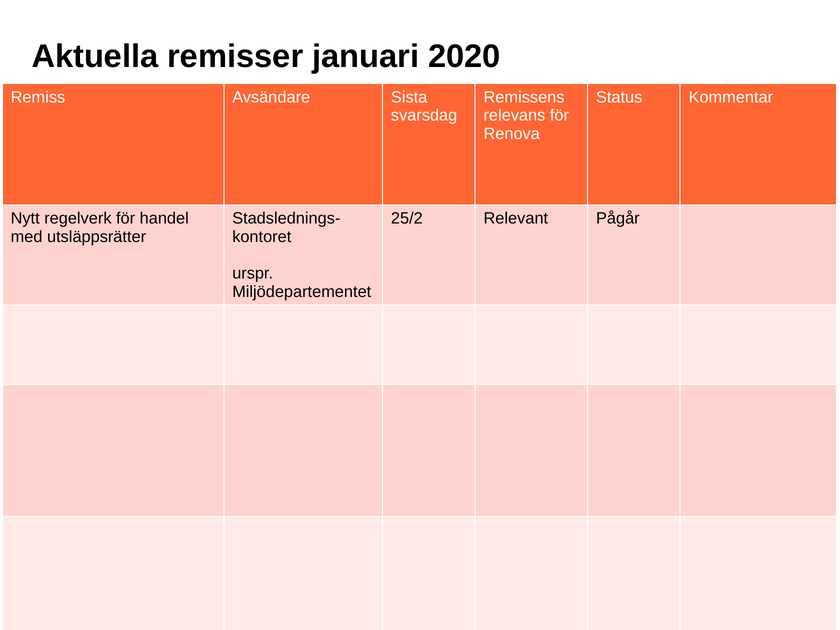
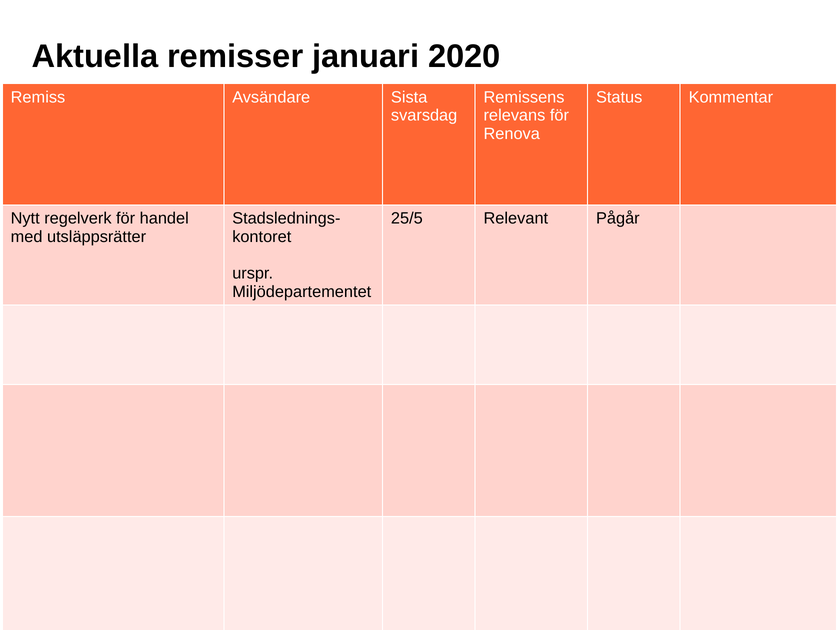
25/2: 25/2 -> 25/5 (407, 218)
